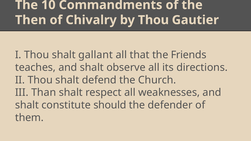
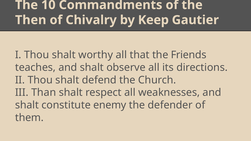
by Thou: Thou -> Keep (153, 20)
gallant: gallant -> worthy (96, 55)
should: should -> enemy (110, 105)
